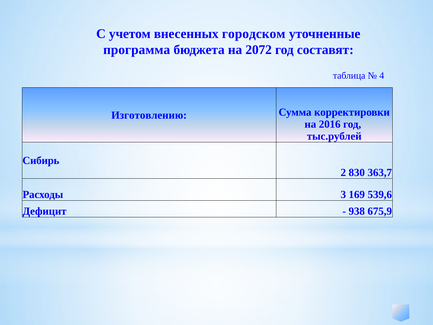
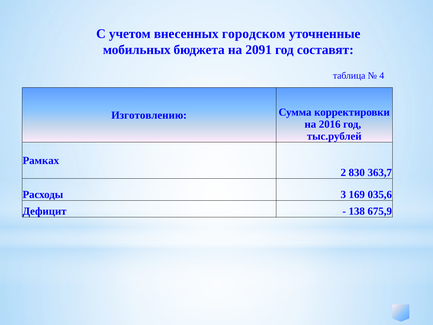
программа: программа -> мобильных (137, 50)
2072: 2072 -> 2091 (259, 50)
Сибирь: Сибирь -> Рамках (41, 161)
539,6: 539,6 -> 035,6 (380, 194)
938: 938 -> 138 (357, 211)
